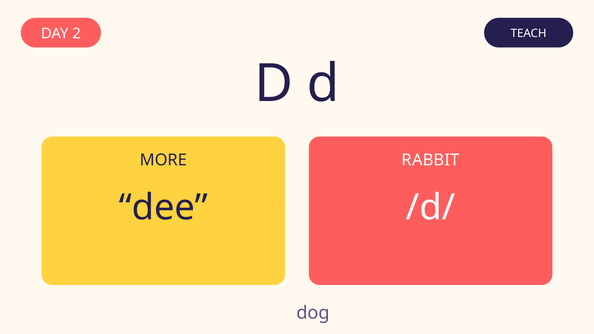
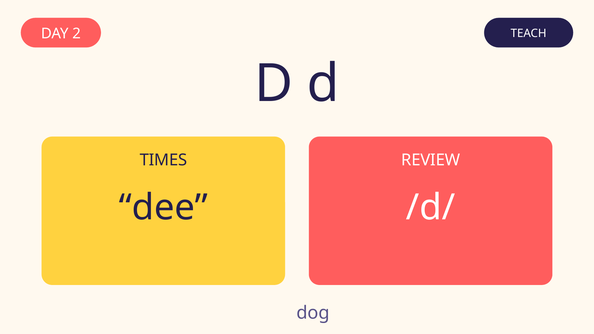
MORE: MORE -> TIMES (163, 160)
RABBIT: RABBIT -> REVIEW (431, 160)
